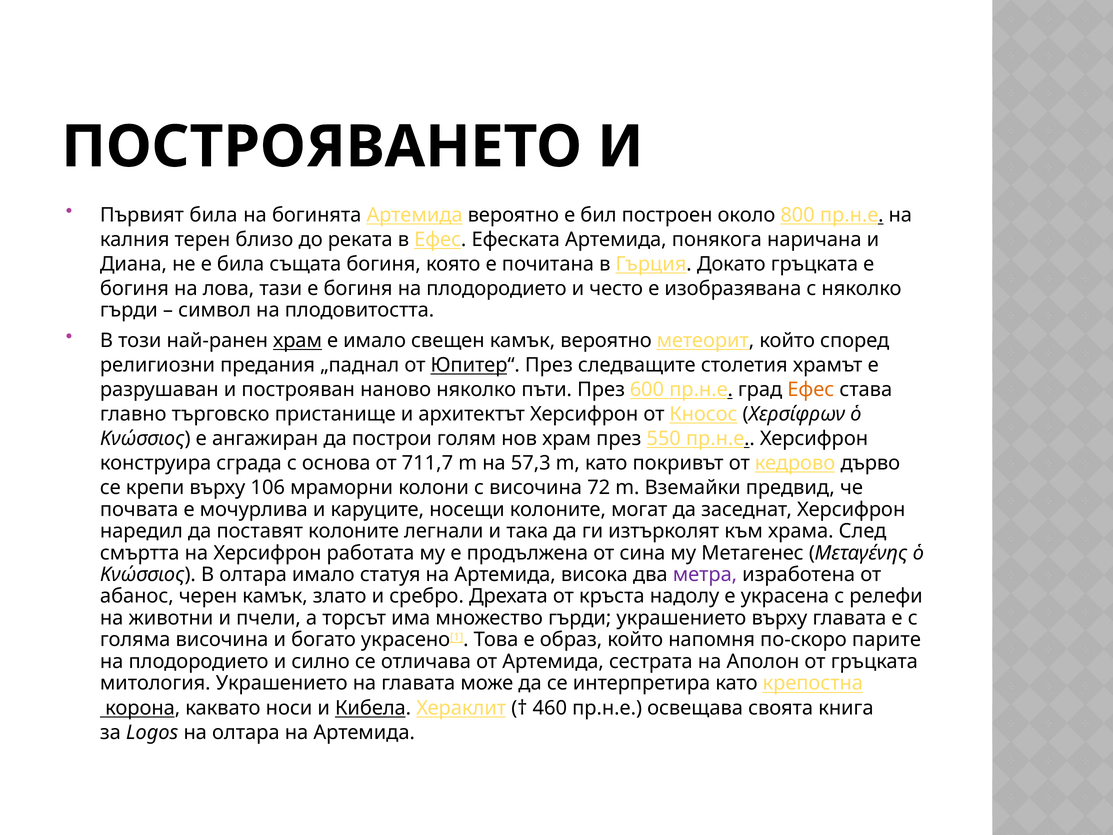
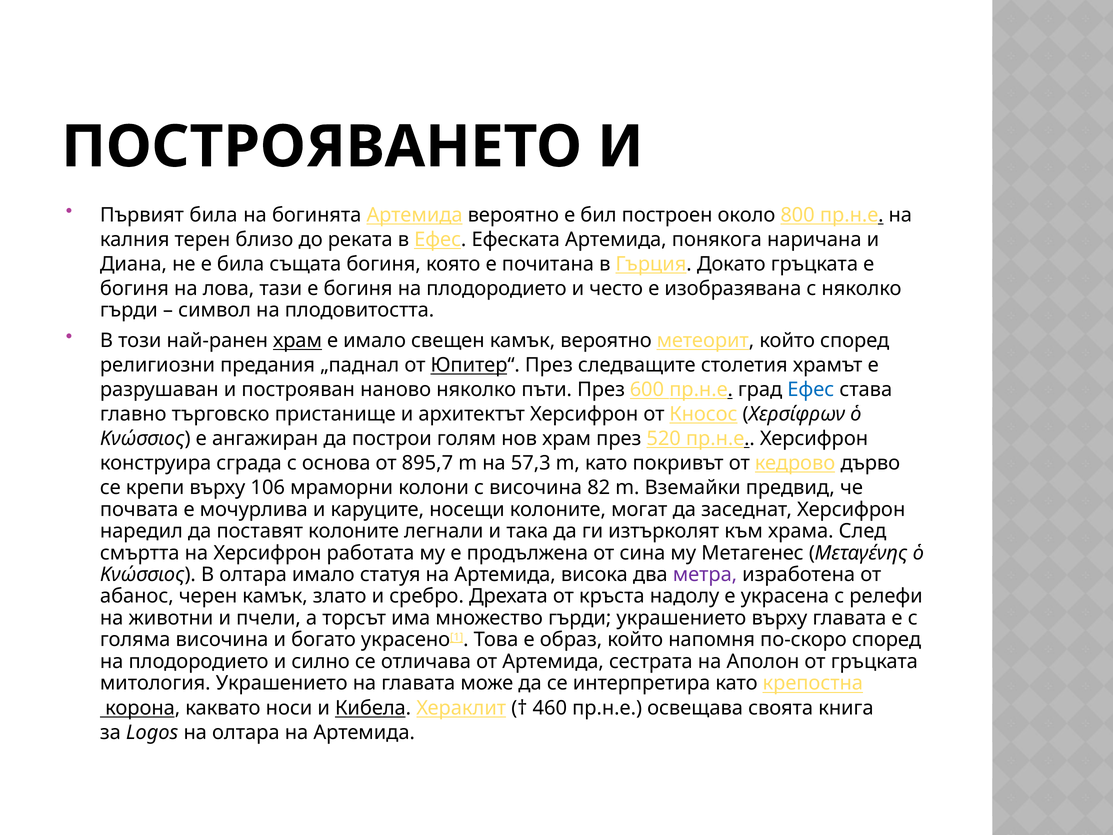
Ефес colour: orange -> blue (811, 389)
550: 550 -> 520 (664, 438)
711,7: 711,7 -> 895,7 (427, 463)
72: 72 -> 82 (599, 488)
по-скоро парите: парите -> според (887, 640)
